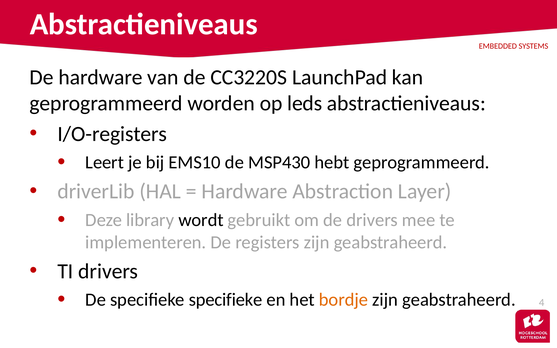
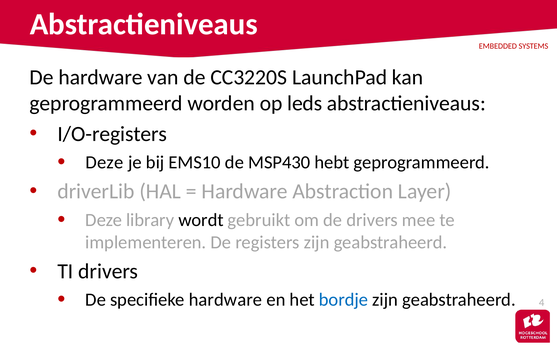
Leert: Leert -> Deze (104, 163)
specifieke specifieke: specifieke -> hardware (225, 300)
bordje colour: orange -> blue (344, 300)
